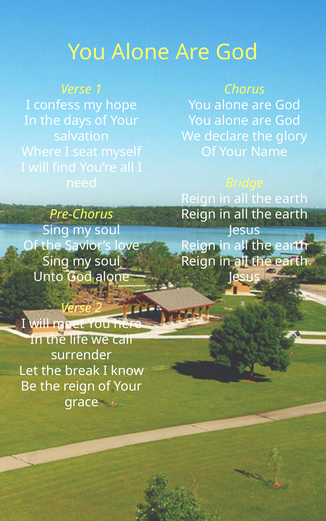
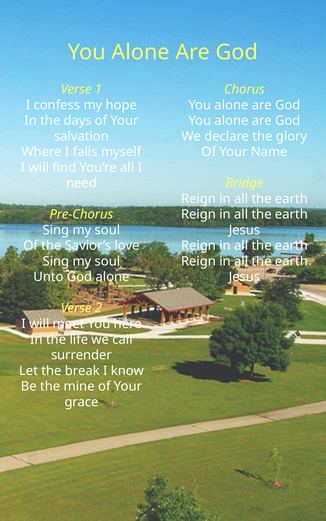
seat: seat -> falls (85, 152)
the reign: reign -> mine (79, 387)
